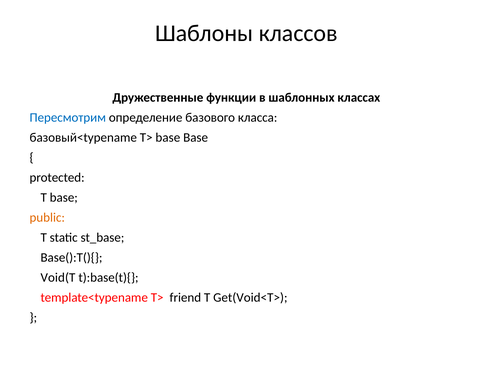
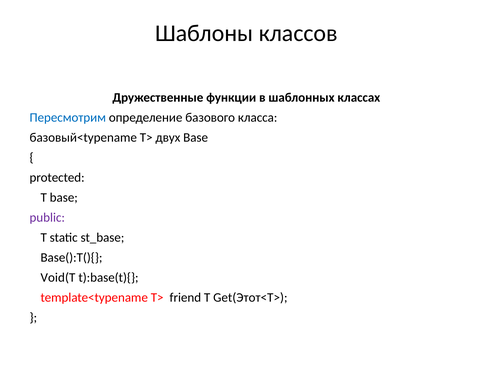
T> base: base -> двух (168, 137)
public colour: orange -> purple (47, 217)
Get(Void<T>: Get(Void<T> -> Get(Этот<T> (250, 297)
